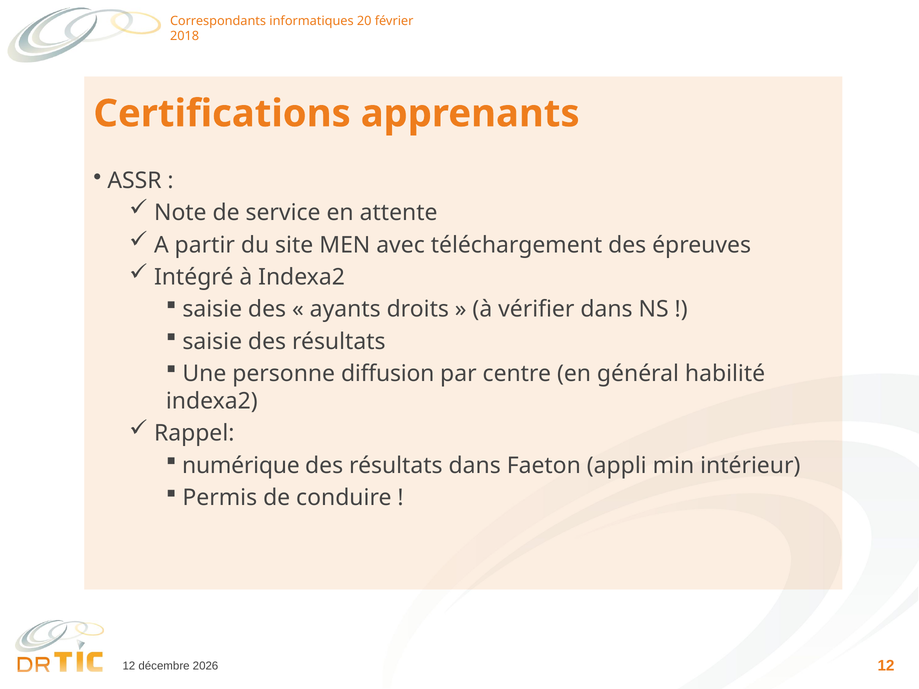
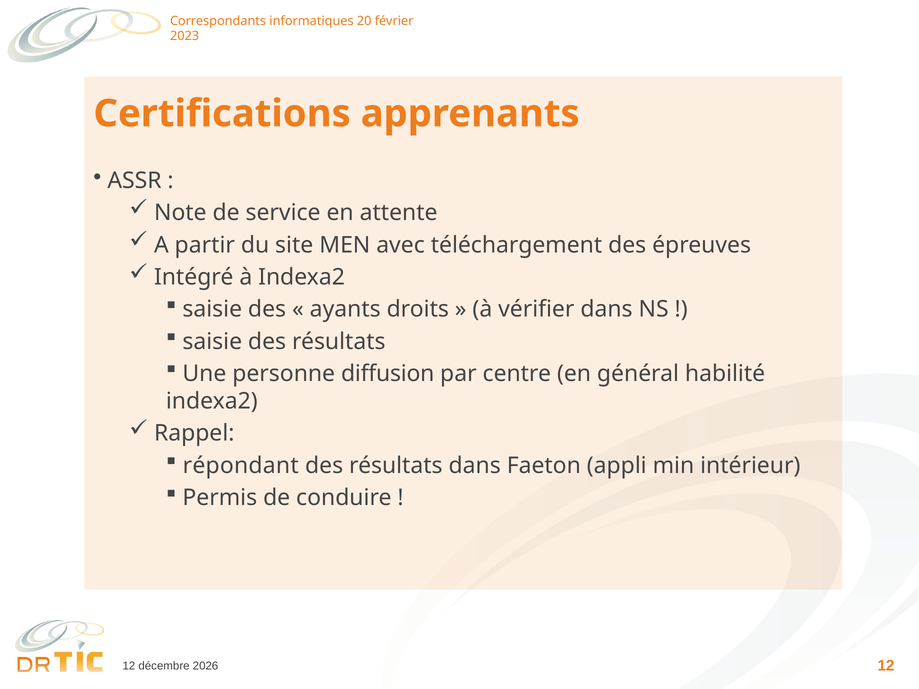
2018: 2018 -> 2023 (185, 36)
numérique: numérique -> répondant (241, 466)
